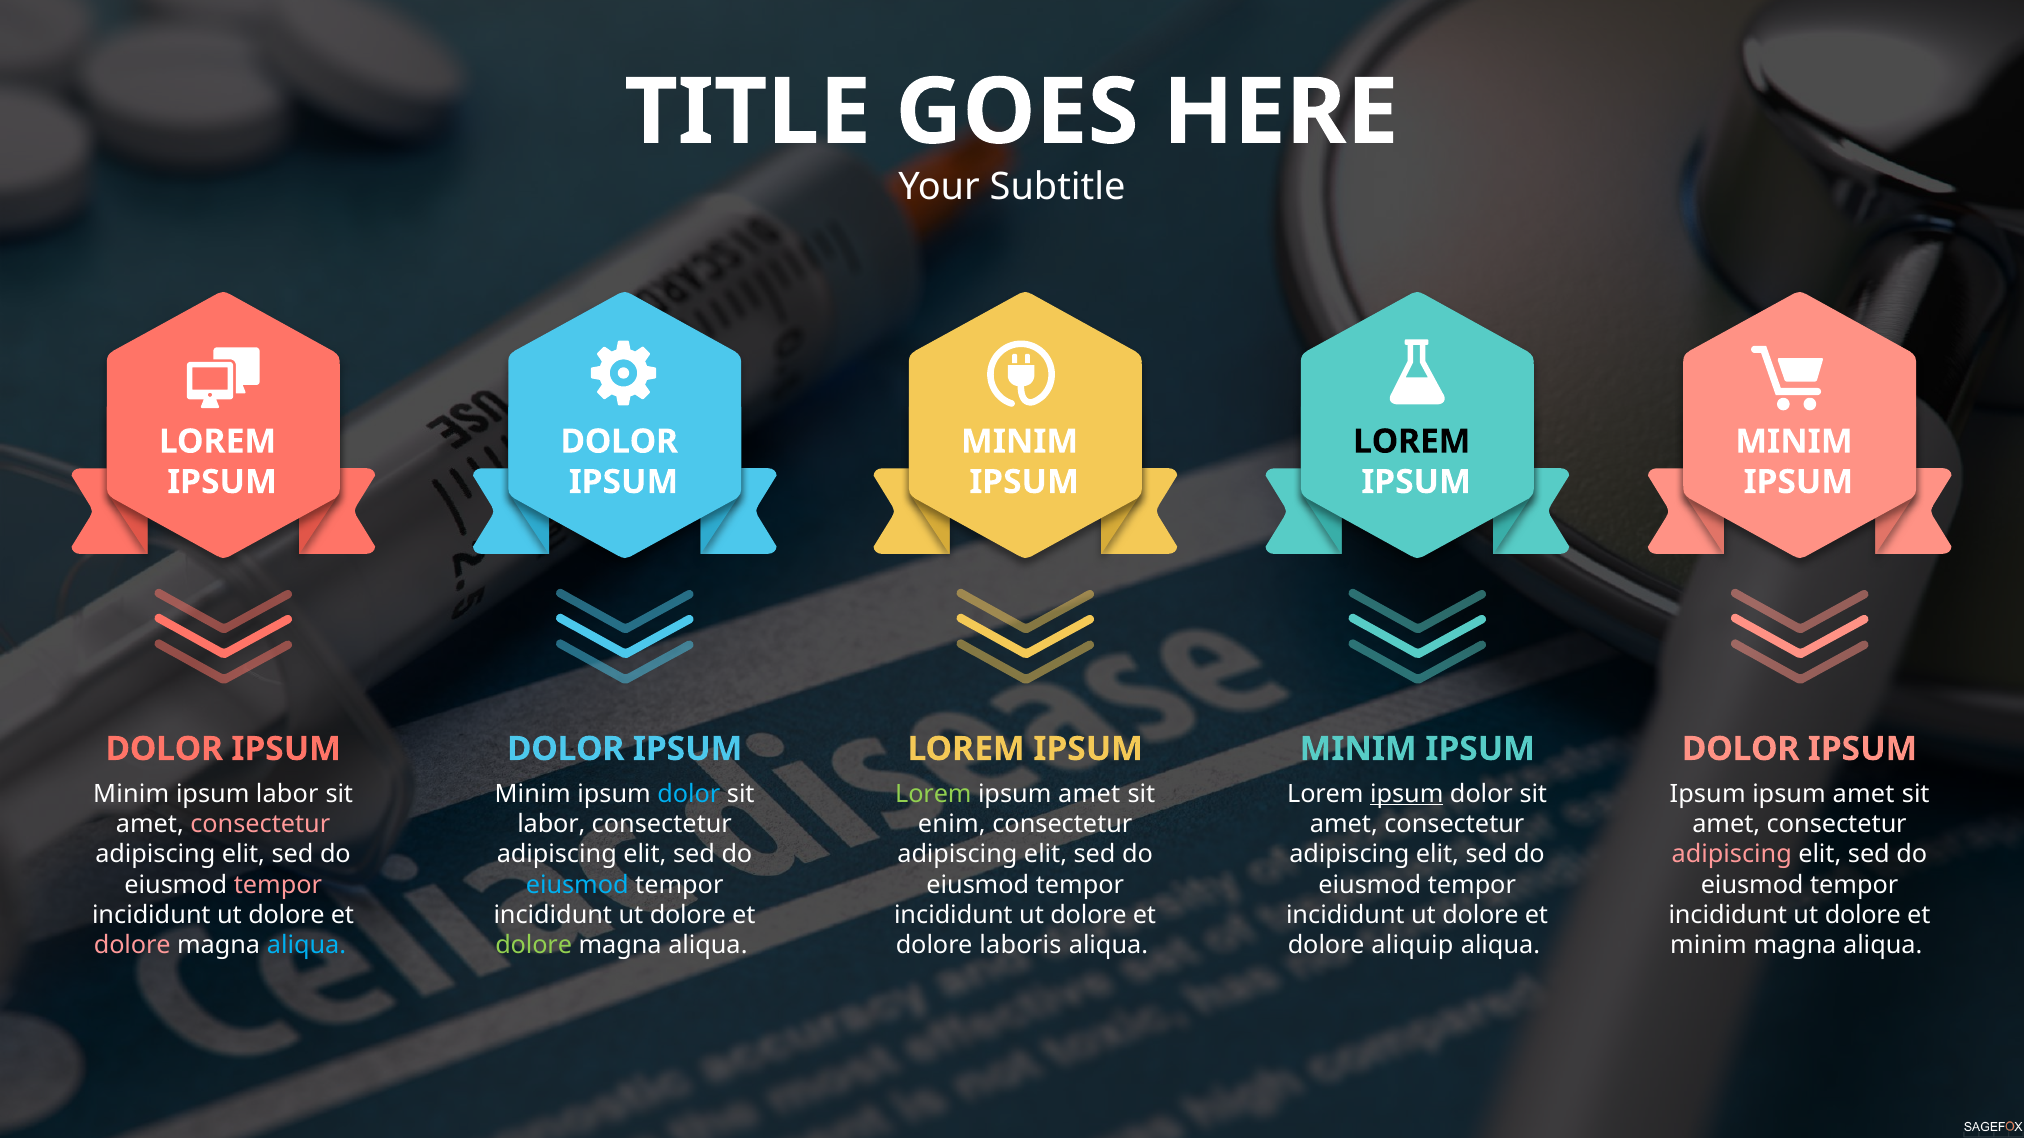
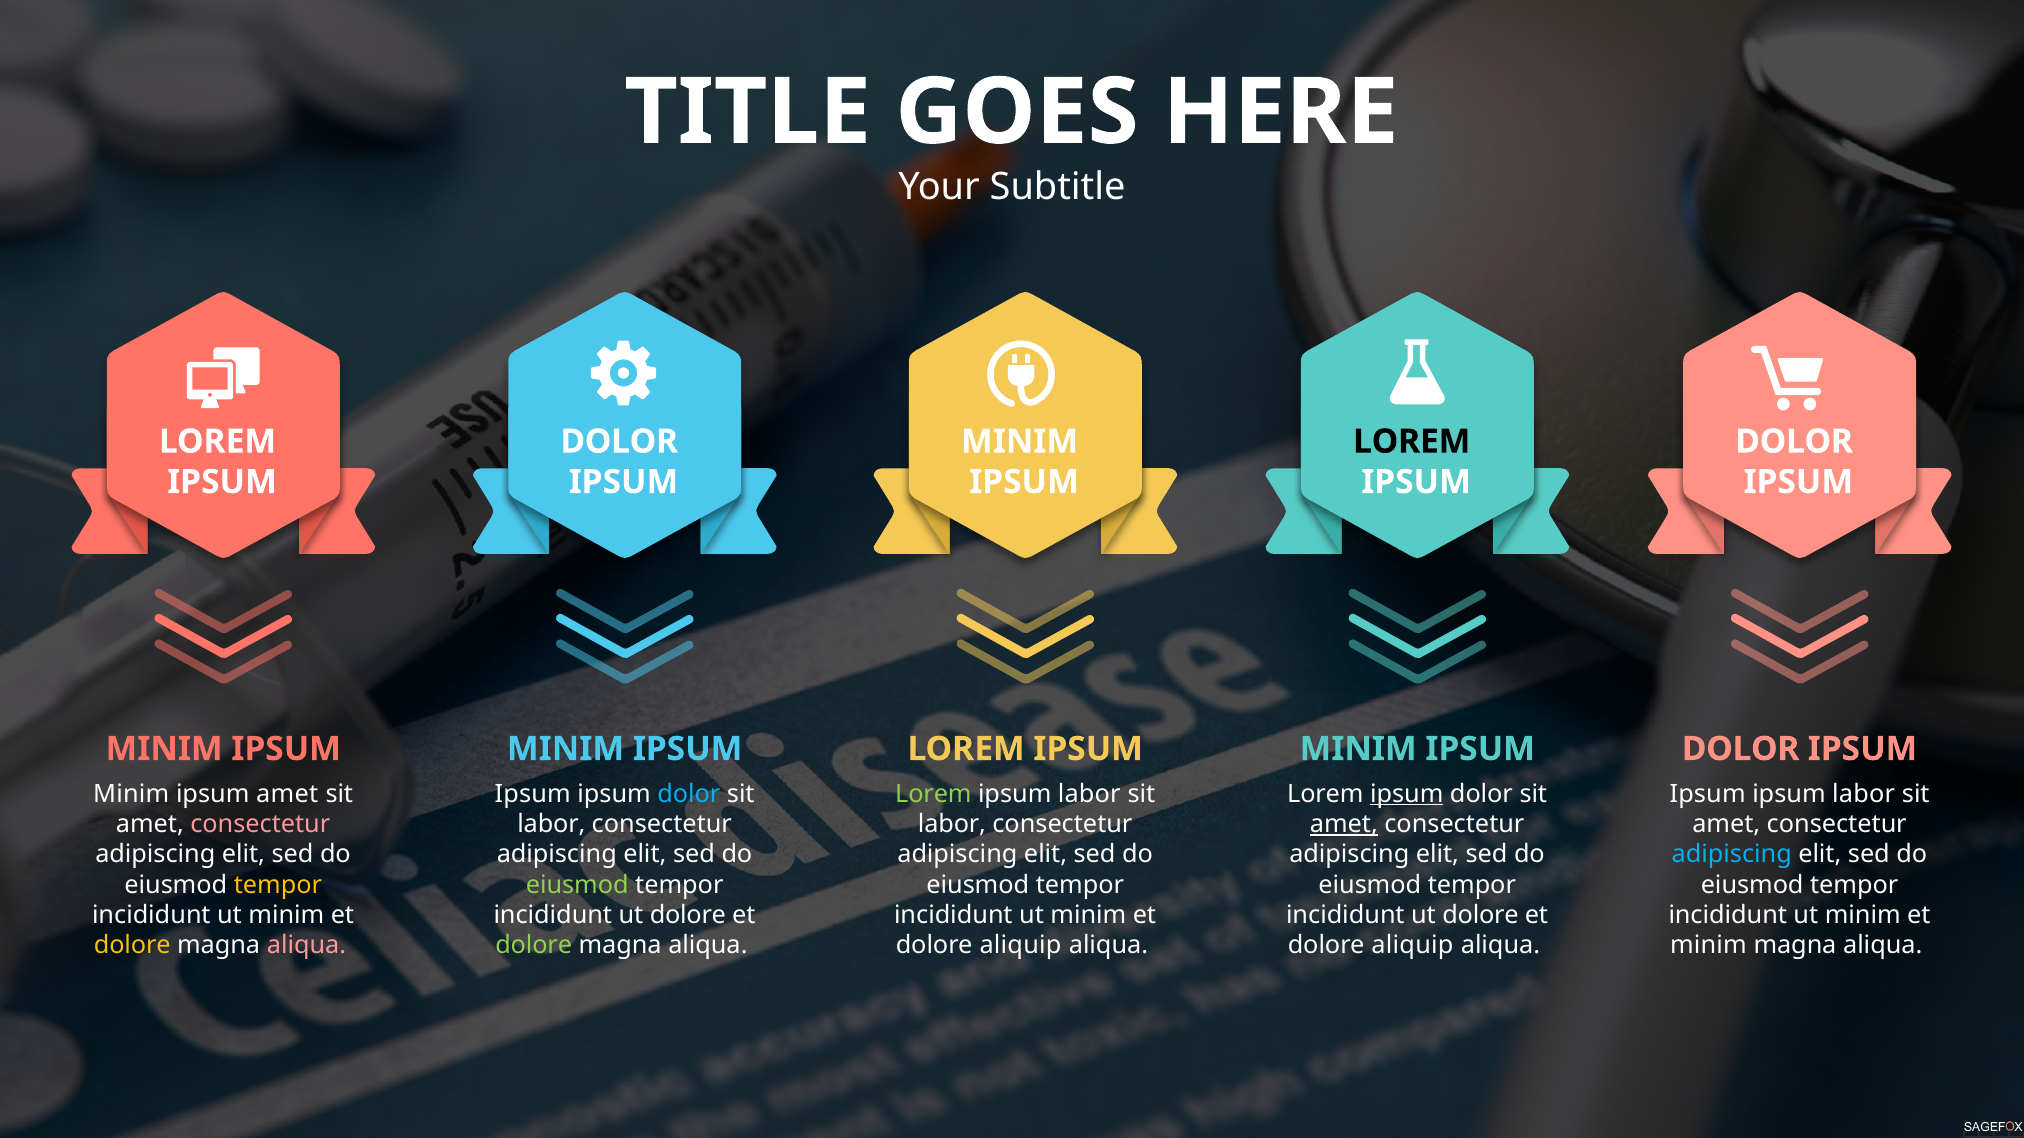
MINIM: MINIM -> DOLOR (1794, 442)
DOLOR: DOLOR -> MINIM (164, 749)
DOLOR: DOLOR -> MINIM (566, 749)
ipsum labor: labor -> amet (287, 794)
Minim: Minim -> Ipsum (533, 794)
amet: amet -> labor (1089, 794)
amet: amet -> labor (1864, 794)
enim: enim -> labor (952, 825)
amet underline: none -> present (1344, 825)
adipiscing colour: pink -> light blue (1732, 855)
tempor colour: pink -> yellow (278, 885)
eiusmod colour: light blue -> light green (577, 885)
dolore: dolore -> minim (286, 916)
dolore: dolore -> minim (1088, 916)
dolore: dolore -> minim (1863, 916)
dolore colour: pink -> yellow (132, 946)
aliqua colour: light blue -> pink (307, 946)
laboris: laboris -> aliquip (1020, 946)
